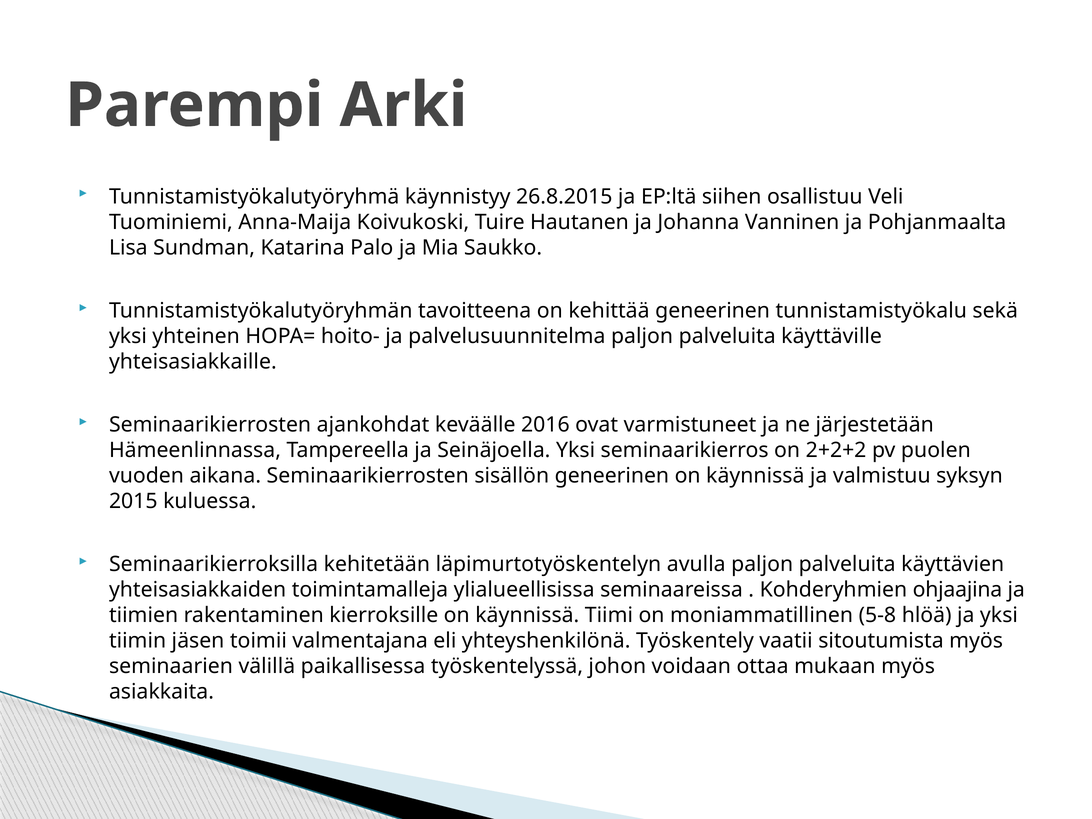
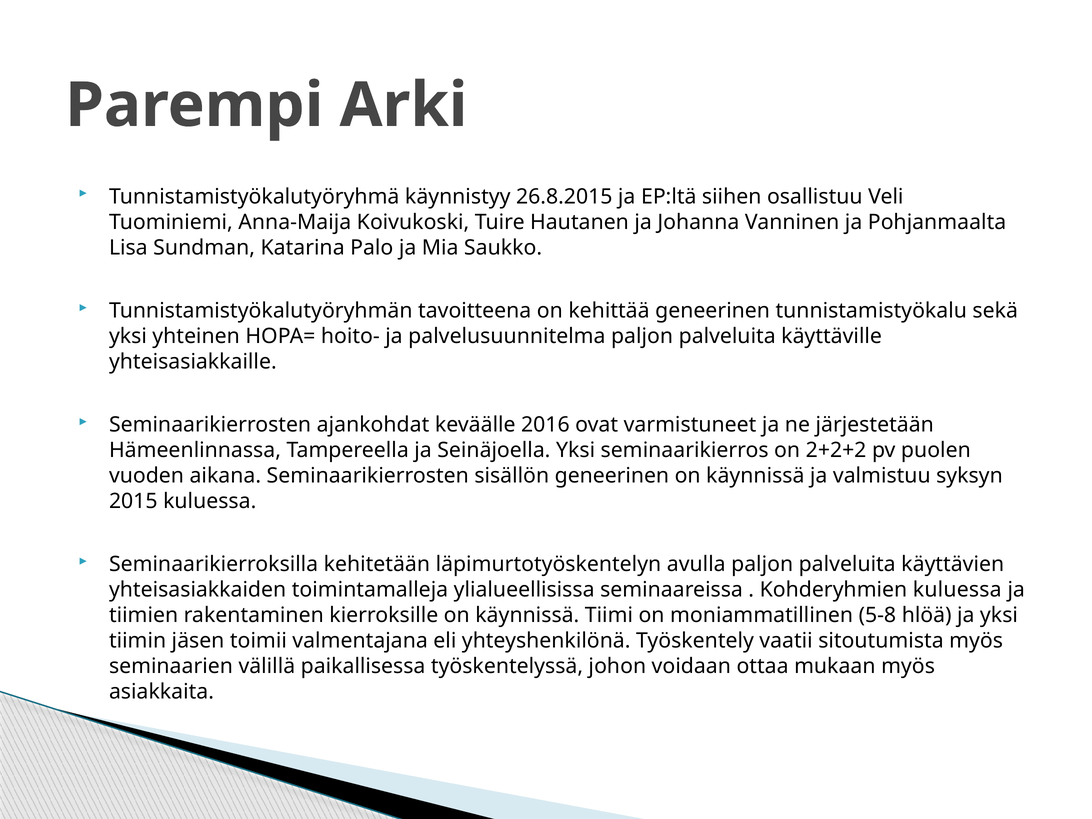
Kohderyhmien ohjaajina: ohjaajina -> kuluessa (957, 590)
